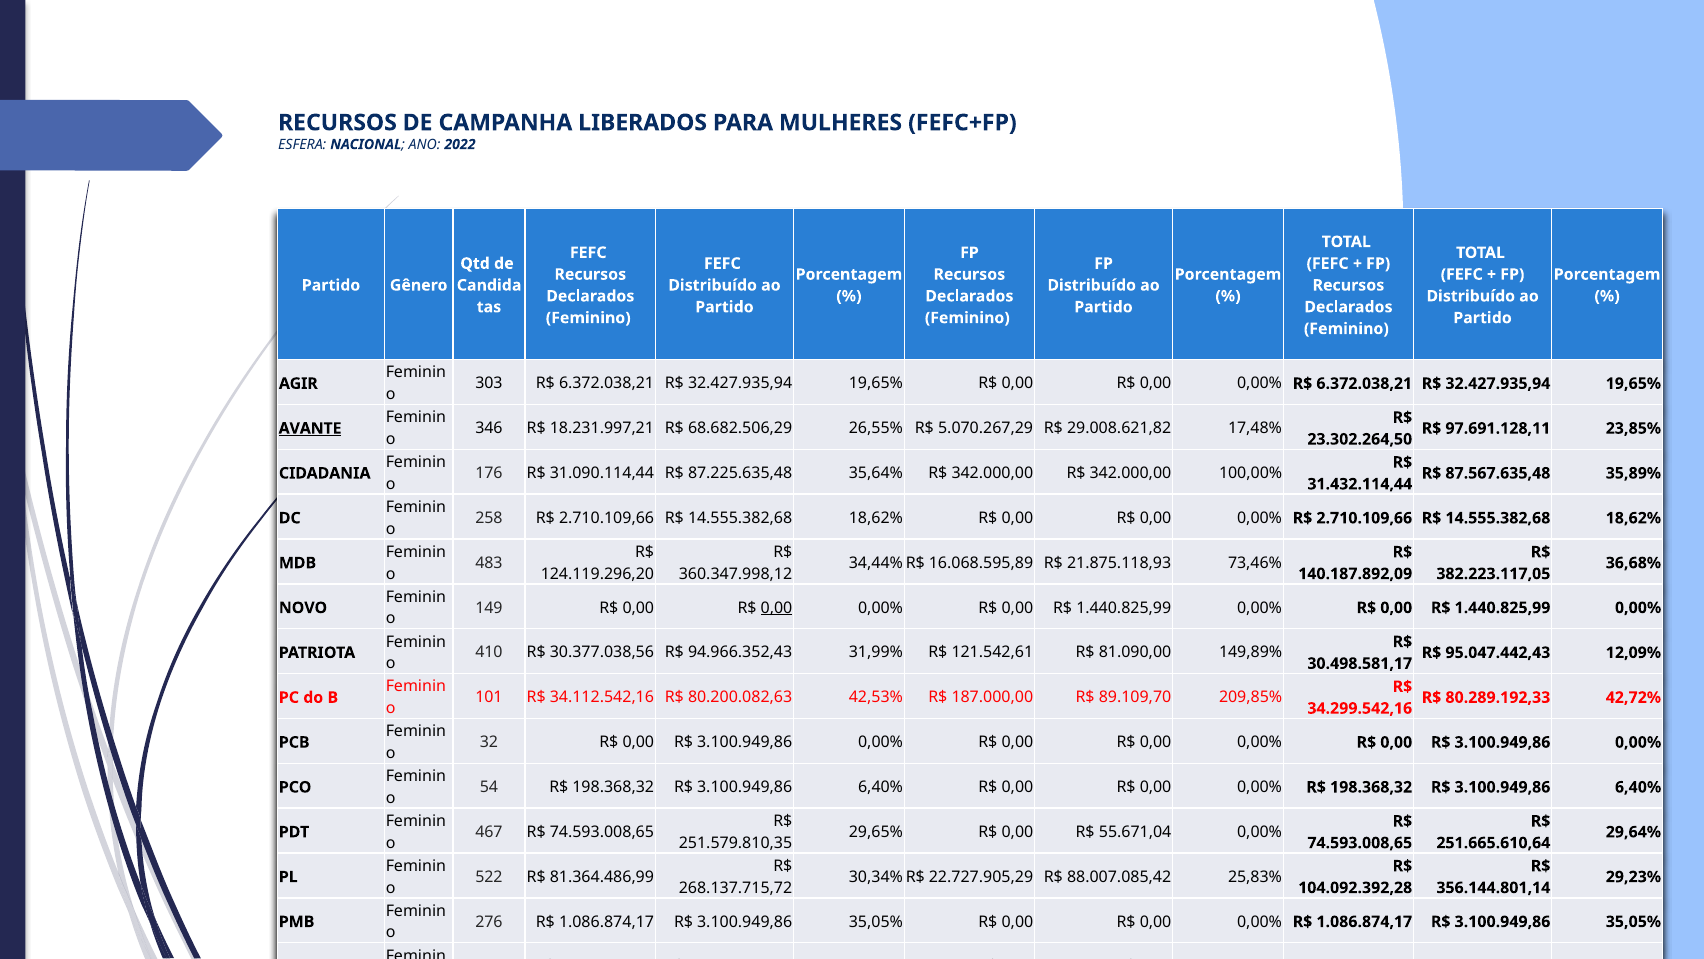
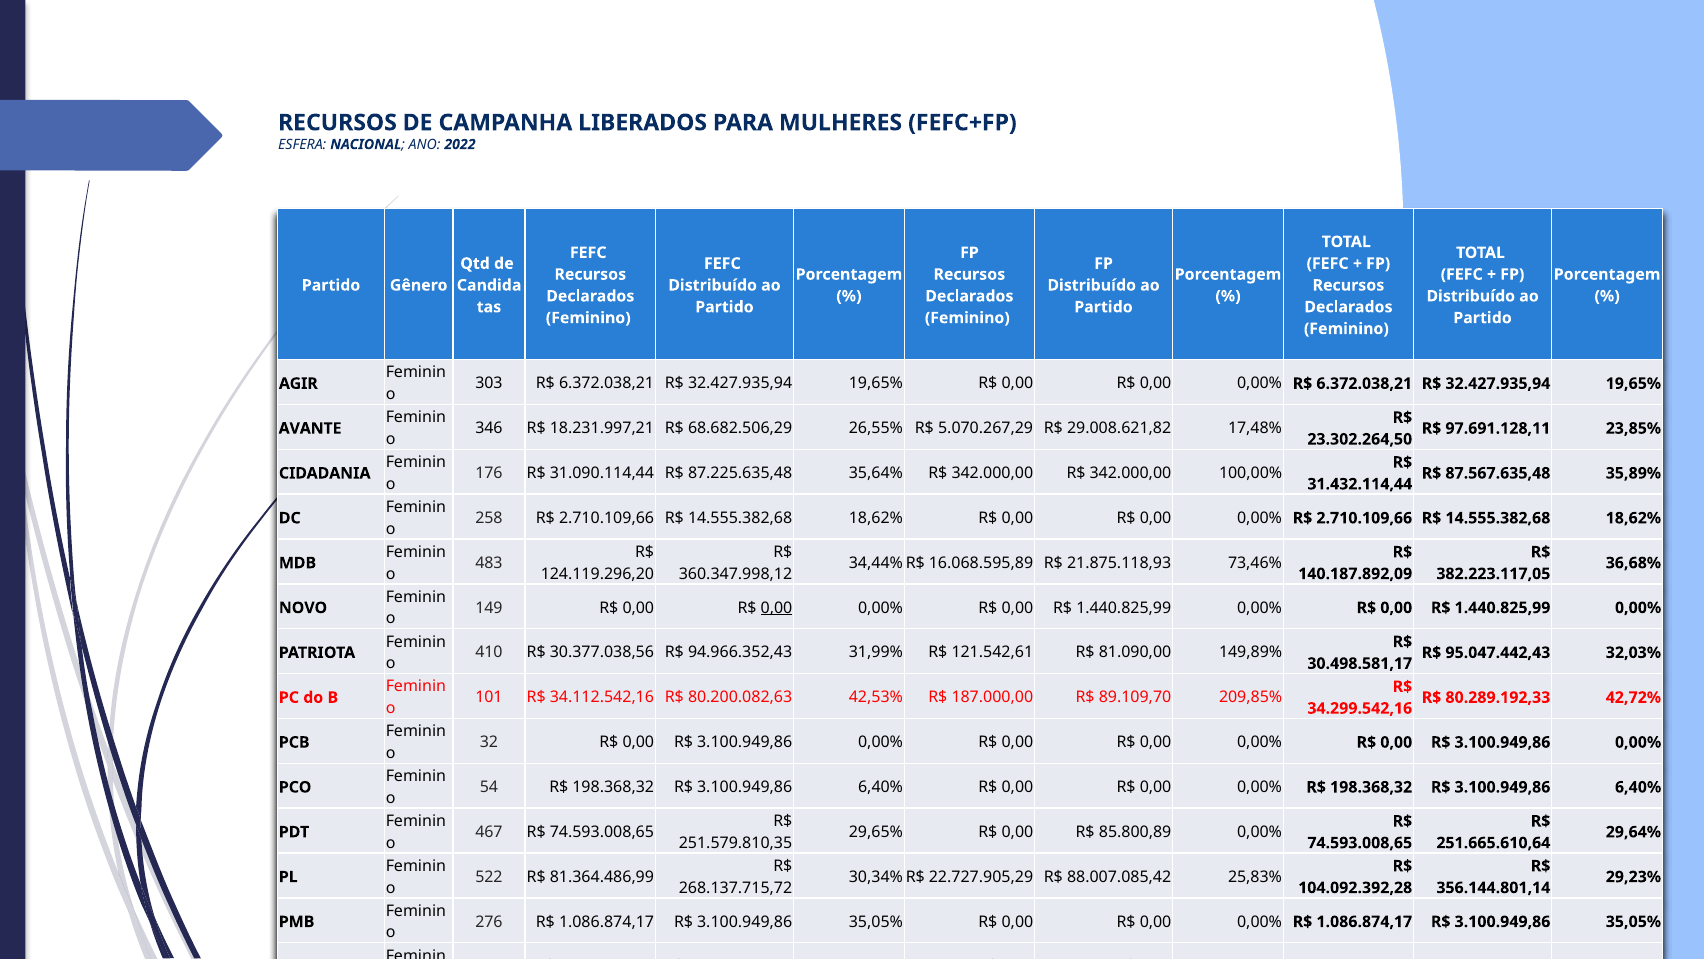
AVANTE underline: present -> none (310, 428)
12,09%: 12,09% -> 32,03% (1633, 652)
55.671,04: 55.671,04 -> 85.800,89 (1135, 832)
